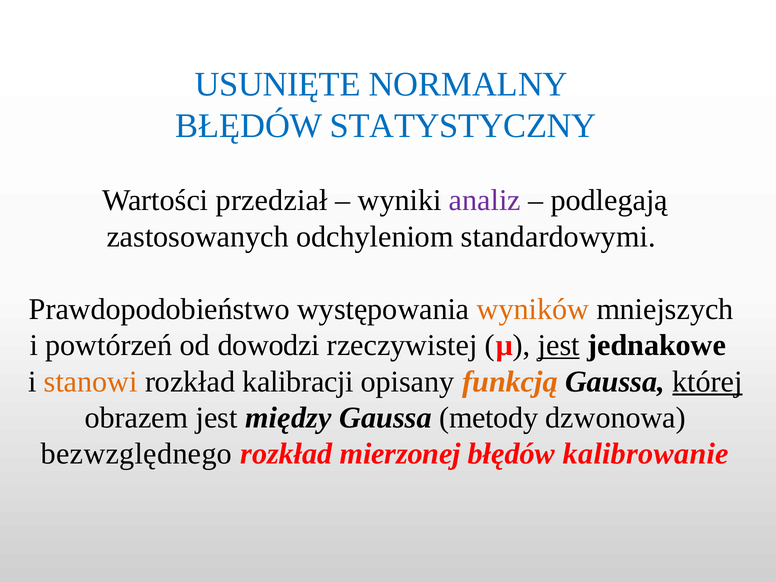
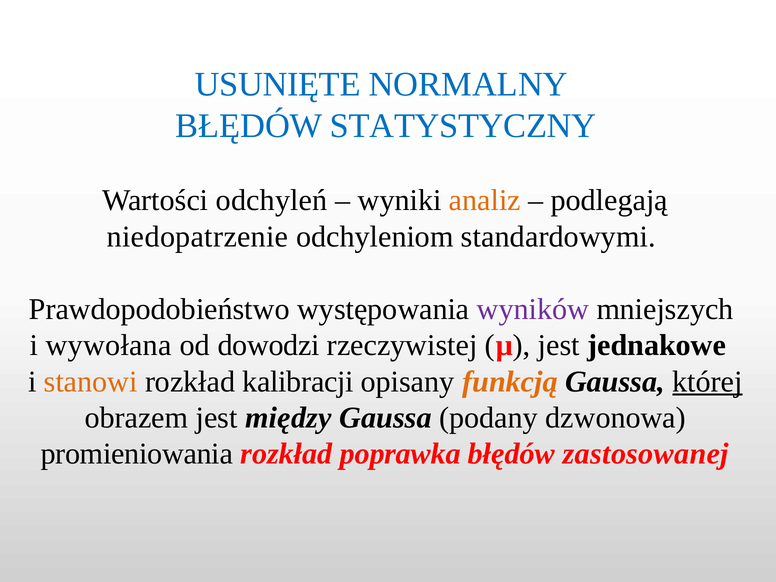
przedział: przedział -> odchyleń (272, 200)
analiz colour: purple -> orange (485, 200)
zastosowanych: zastosowanych -> niedopatrzenie (198, 237)
wyników colour: orange -> purple (533, 309)
powtórzeń: powtórzeń -> wywołana (109, 345)
jest underline: present -> none (559, 345)
metody: metody -> podany (489, 418)
bezwzględnego: bezwzględnego -> promieniowania (137, 454)
mierzonej: mierzonej -> poprawka (400, 454)
kalibrowanie: kalibrowanie -> zastosowanej (646, 454)
